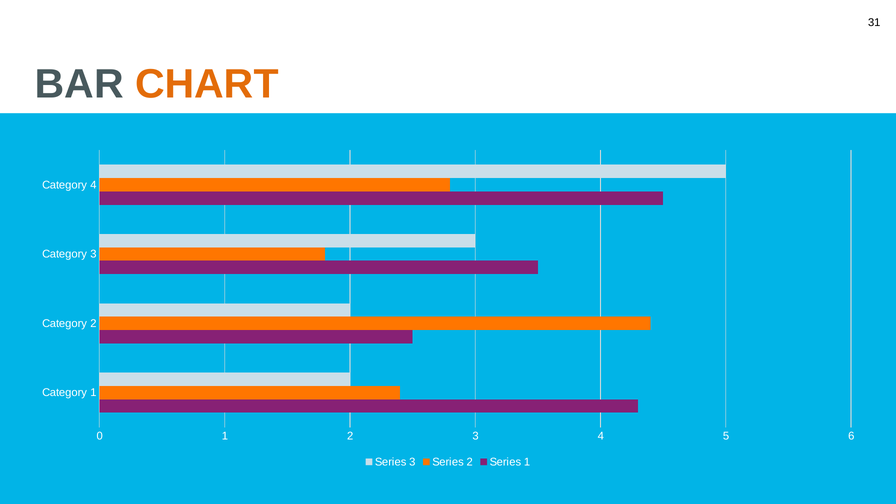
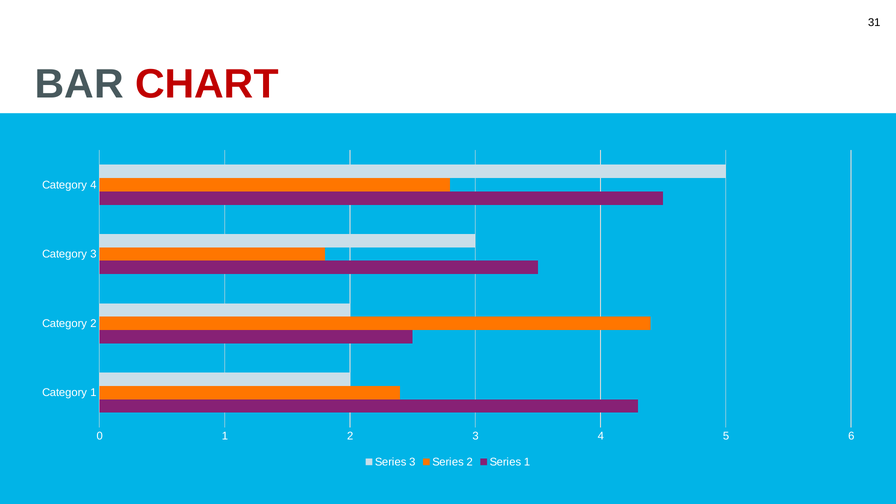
CHART colour: orange -> red (207, 84)
